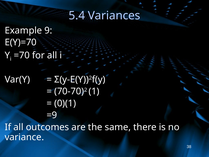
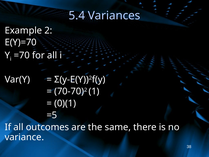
9: 9 -> 2 (48, 30)
=9: =9 -> =5 (52, 115)
